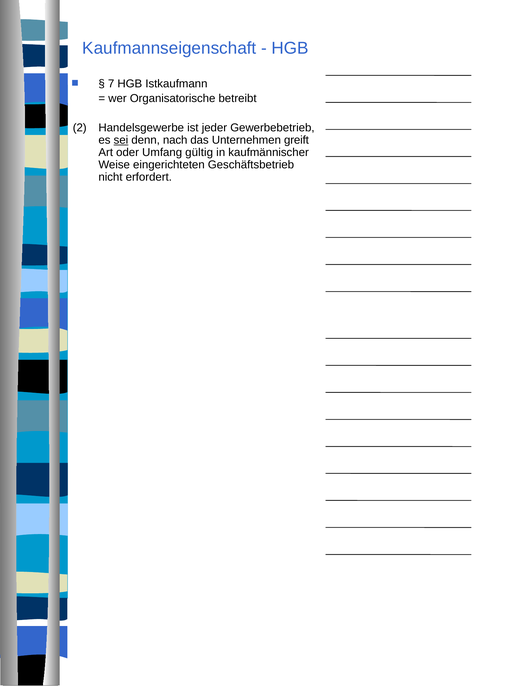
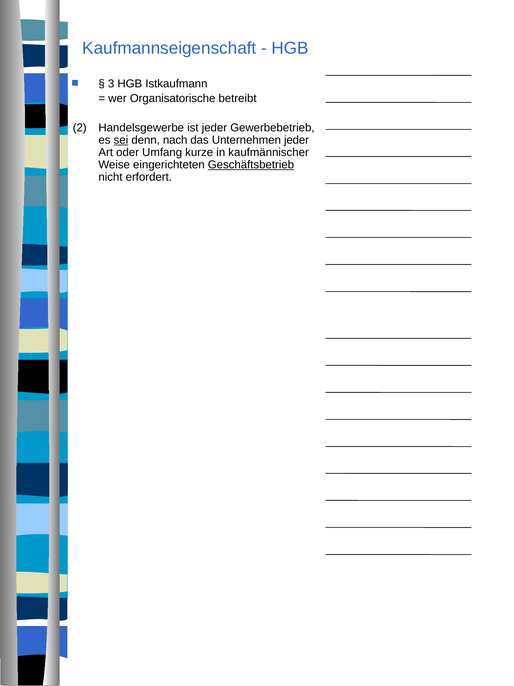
7: 7 -> 3 (111, 84)
Unternehmen greift: greift -> jeder (296, 140)
gültig: gültig -> kurze (199, 152)
Geschäftsbetrieb underline: none -> present (251, 165)
